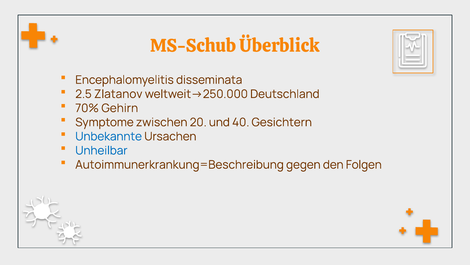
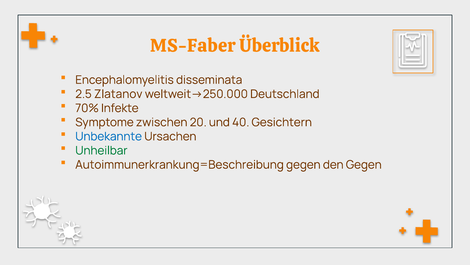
MS-Schub: MS-Schub -> MS-Faber (193, 46)
Gehirn: Gehirn -> Infekte (120, 108)
Unheilbar colour: blue -> green (101, 150)
den Folgen: Folgen -> Gegen (364, 164)
